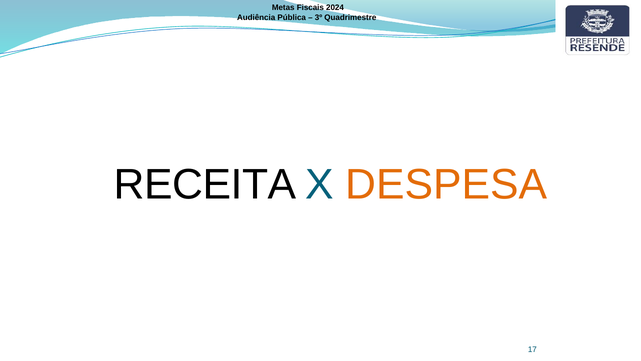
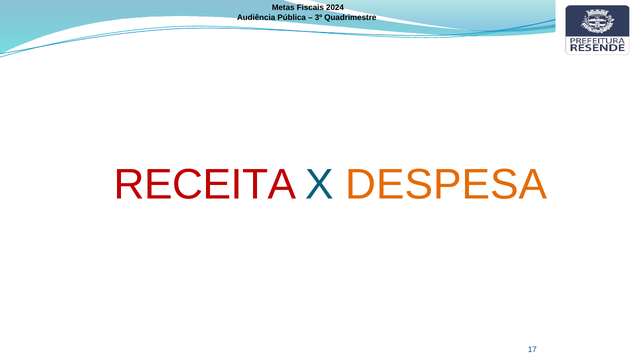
RECEITA colour: black -> red (205, 184)
